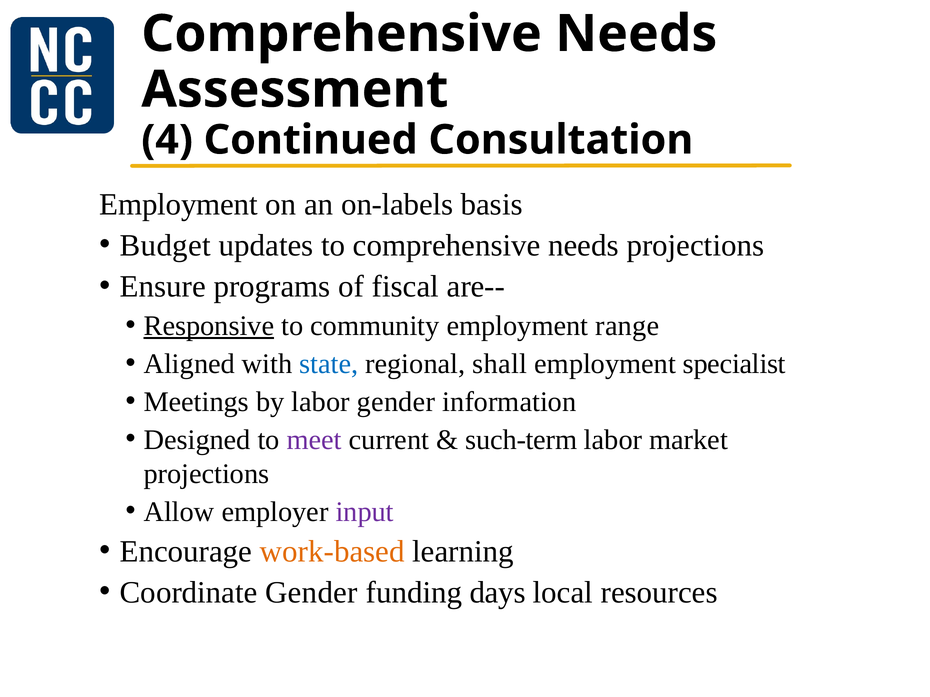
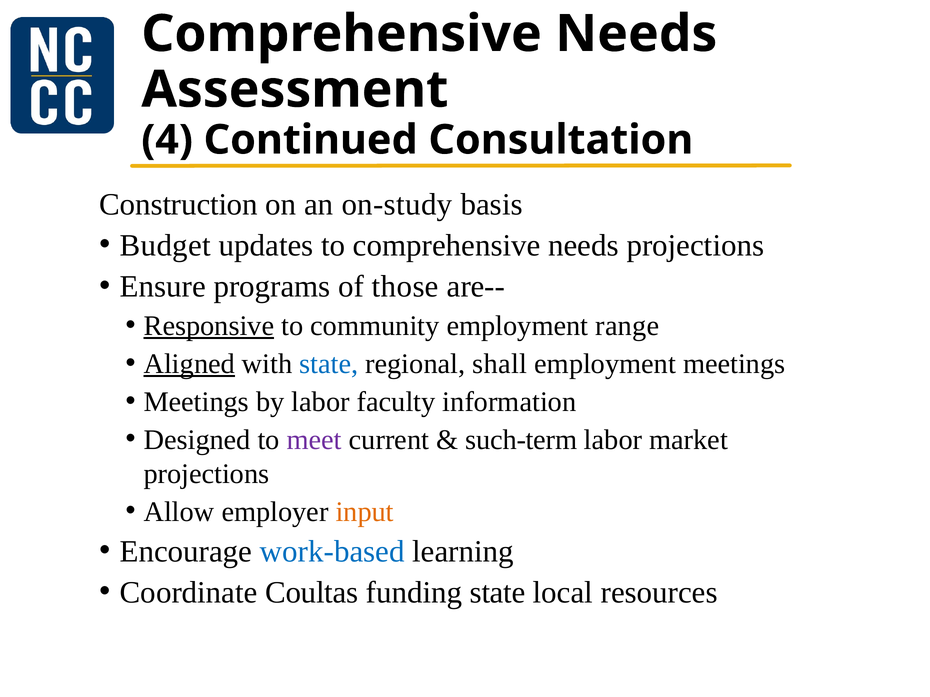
Employment: Employment -> Construction (179, 205)
on-labels: on-labels -> on-study (397, 205)
fiscal: fiscal -> those (405, 287)
Aligned underline: none -> present (189, 364)
employment specialist: specialist -> meetings (734, 364)
labor gender: gender -> faculty (396, 402)
input colour: purple -> orange (365, 512)
work-based colour: orange -> blue (332, 552)
Coordinate Gender: Gender -> Coultas (312, 593)
funding days: days -> state (498, 593)
